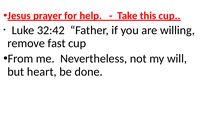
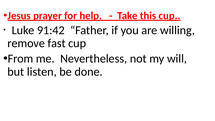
32:42: 32:42 -> 91:42 (51, 30)
heart: heart -> listen (42, 72)
